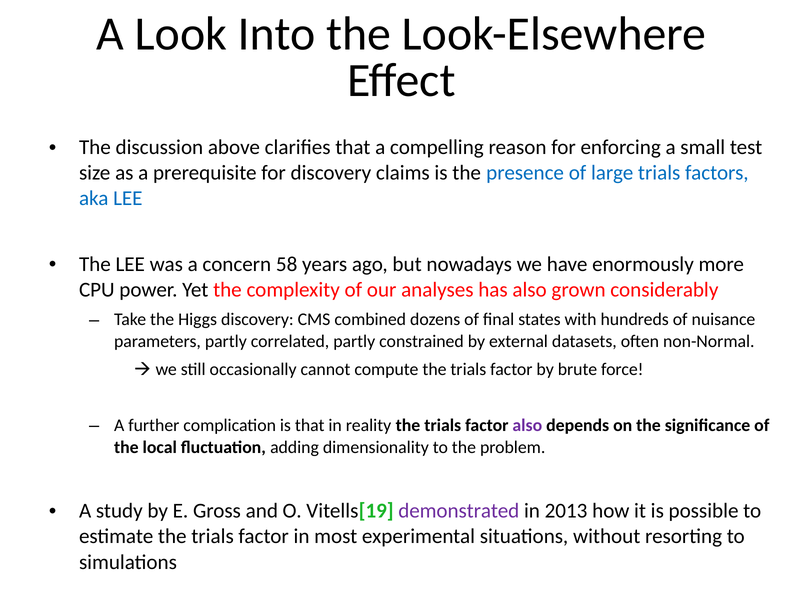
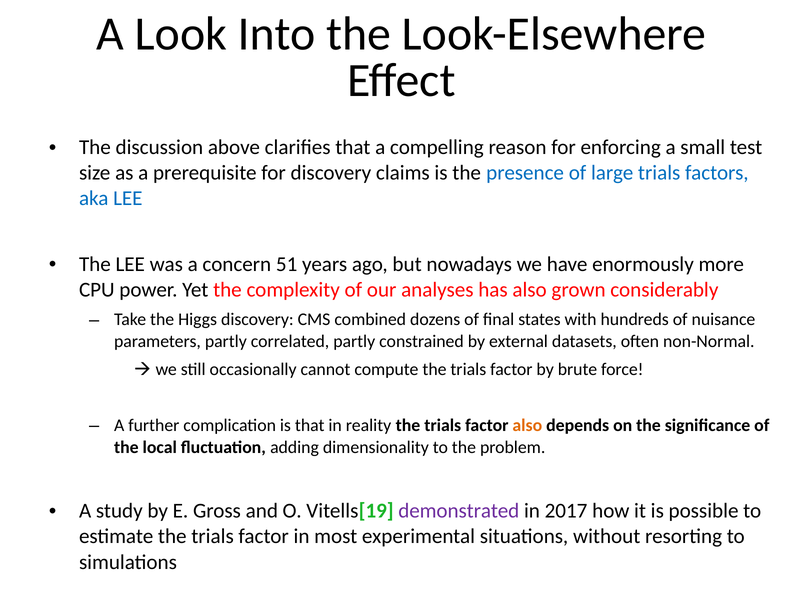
58: 58 -> 51 (287, 264)
also colour: purple -> orange (527, 425)
2013: 2013 -> 2017 (566, 511)
